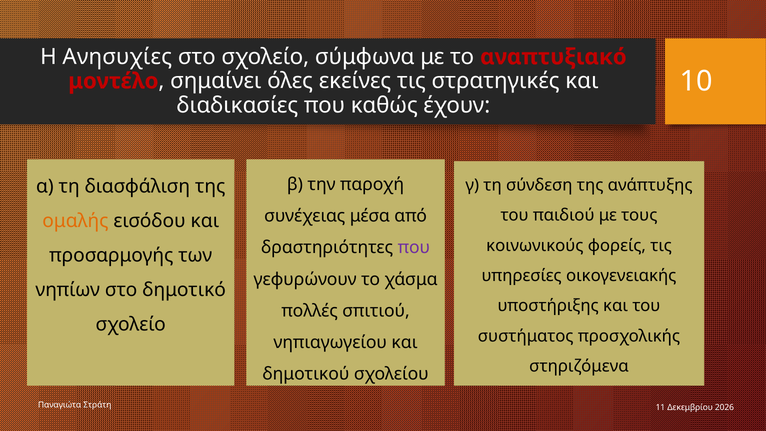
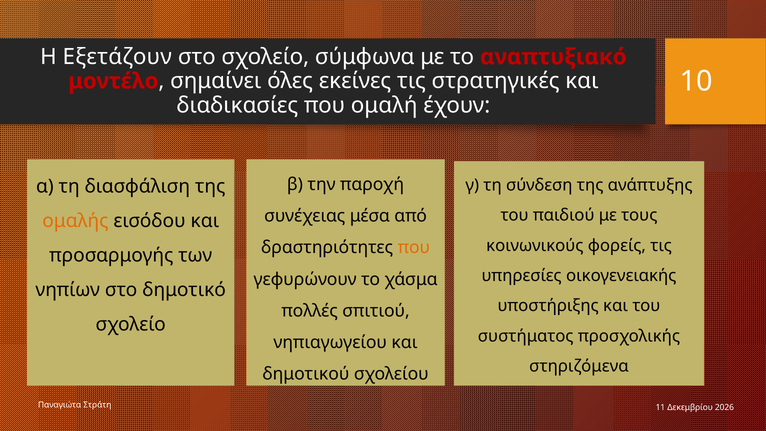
Ανησυχίες: Ανησυχίες -> Εξετάζουν (117, 57)
καθώς: καθώς -> ομαλή (384, 105)
που colour: purple -> orange (414, 248)
